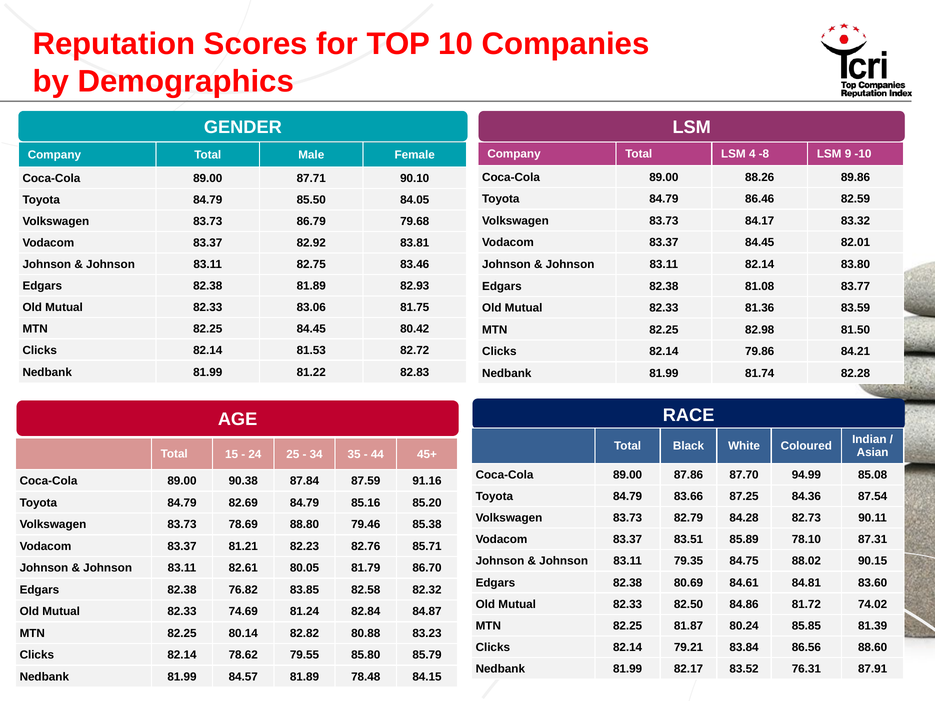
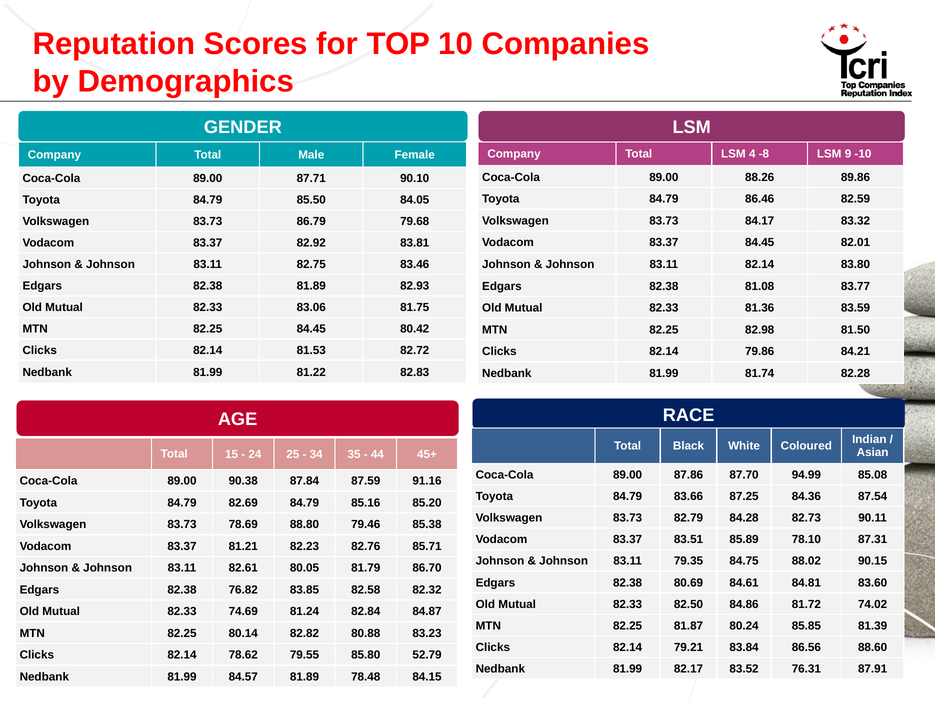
85.79: 85.79 -> 52.79 (427, 655)
